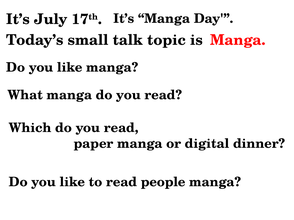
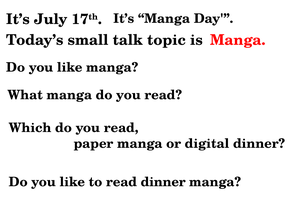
read people: people -> dinner (163, 182)
